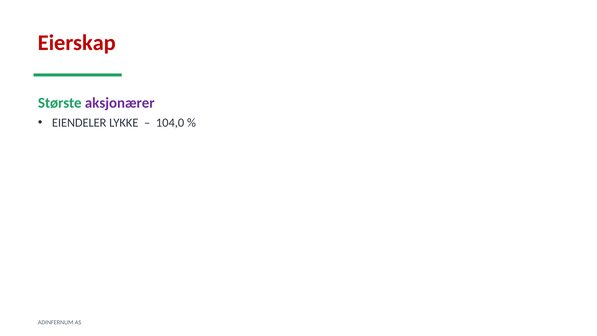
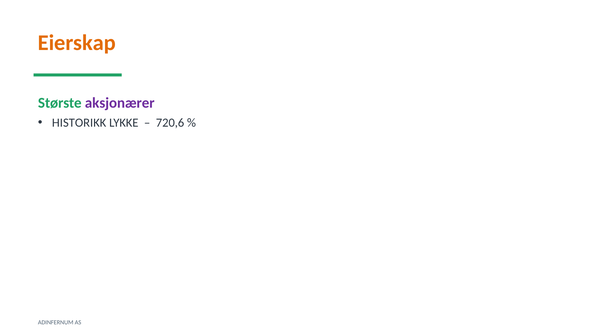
Eierskap colour: red -> orange (77, 43)
EIENDELER: EIENDELER -> HISTORIKK (79, 123)
104,0: 104,0 -> 720,6 (170, 123)
